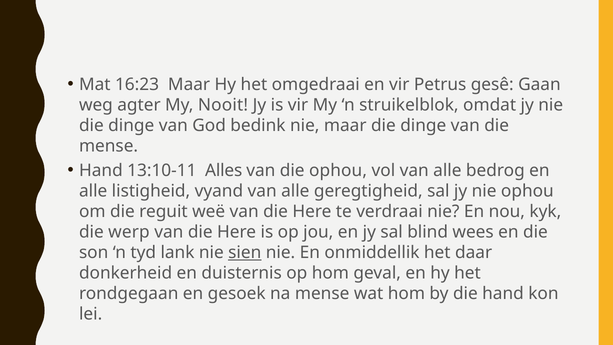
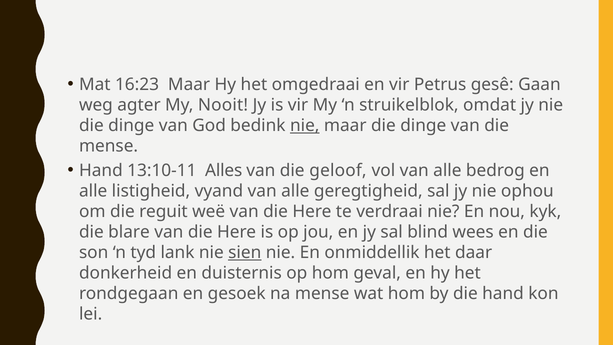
nie underline: none -> present (305, 126)
die ophou: ophou -> geloof (338, 171)
werp: werp -> blare (129, 232)
